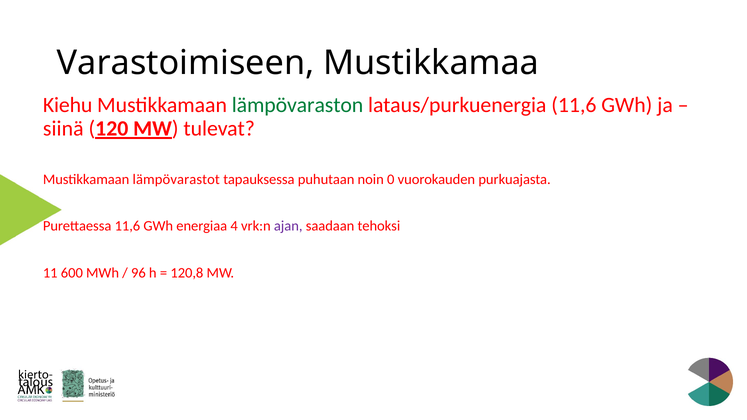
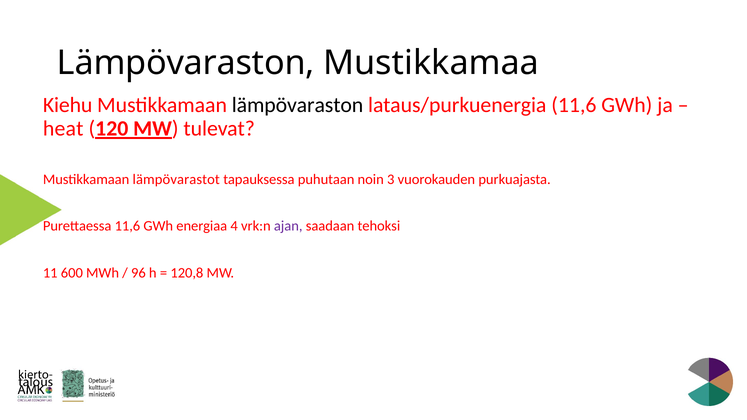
Varastoimiseen: Varastoimiseen -> Lämpövaraston (186, 63)
lämpövaraston colour: green -> black (298, 105)
siinä: siinä -> heat (63, 129)
0: 0 -> 3 (391, 179)
